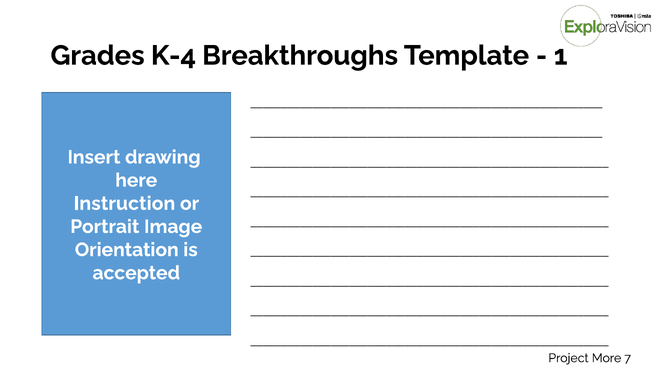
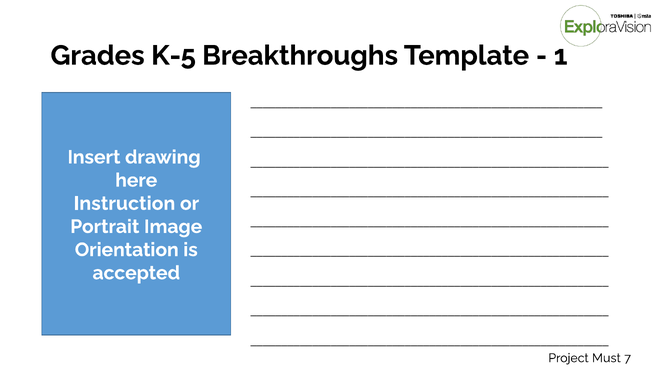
K-4: K-4 -> K-5 (174, 56)
More: More -> Must (606, 358)
